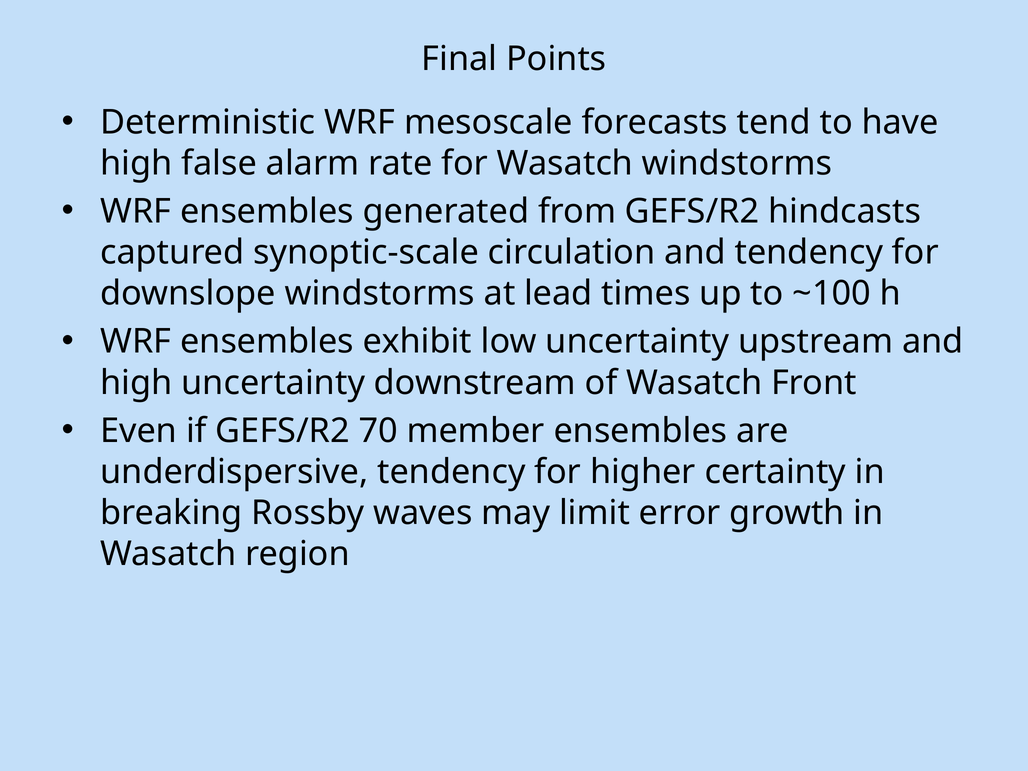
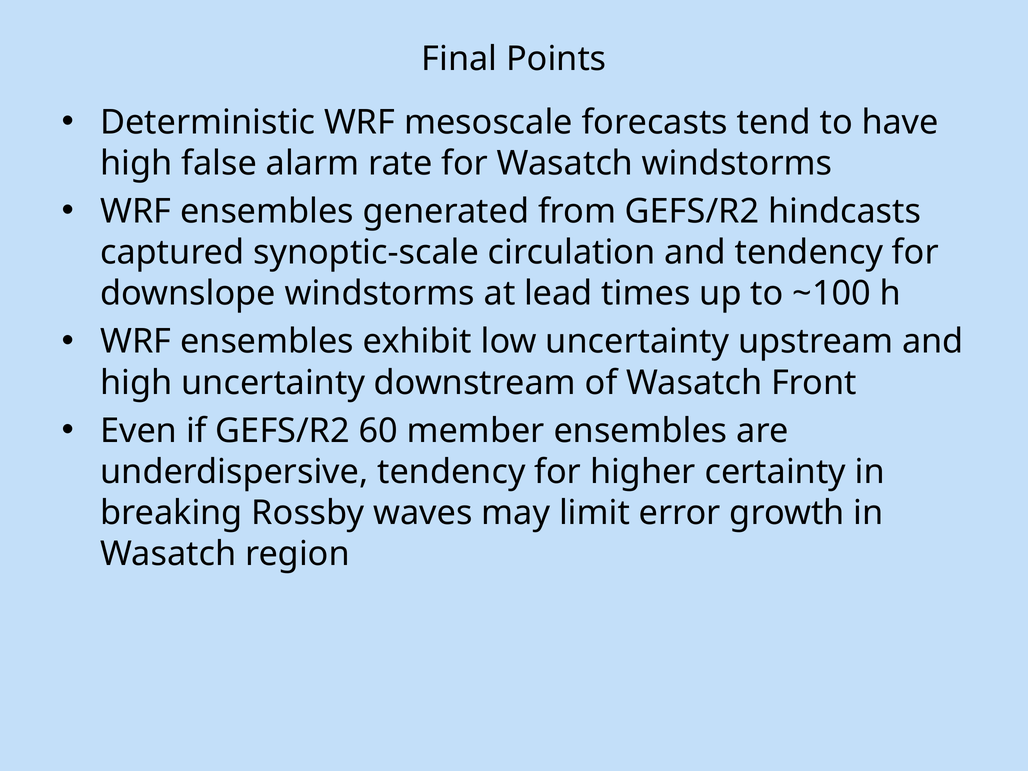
70: 70 -> 60 (378, 431)
